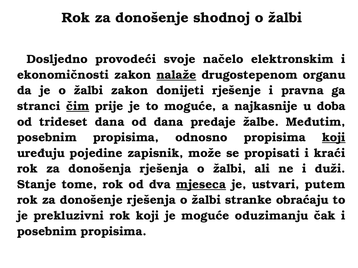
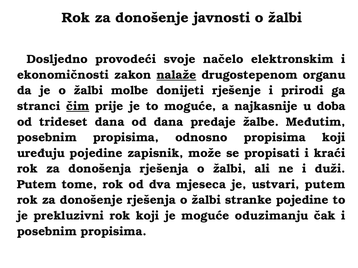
shodnoj: shodnoj -> javnosti (222, 18)
žalbi zakon: zakon -> molbe (130, 91)
pravna: pravna -> prirodi (302, 91)
koji underline: present -> none (334, 138)
Stanje: Stanje -> Putem (37, 185)
mjeseca underline: present -> none (201, 185)
stranke obraćaju: obraćaju -> pojedine (302, 200)
